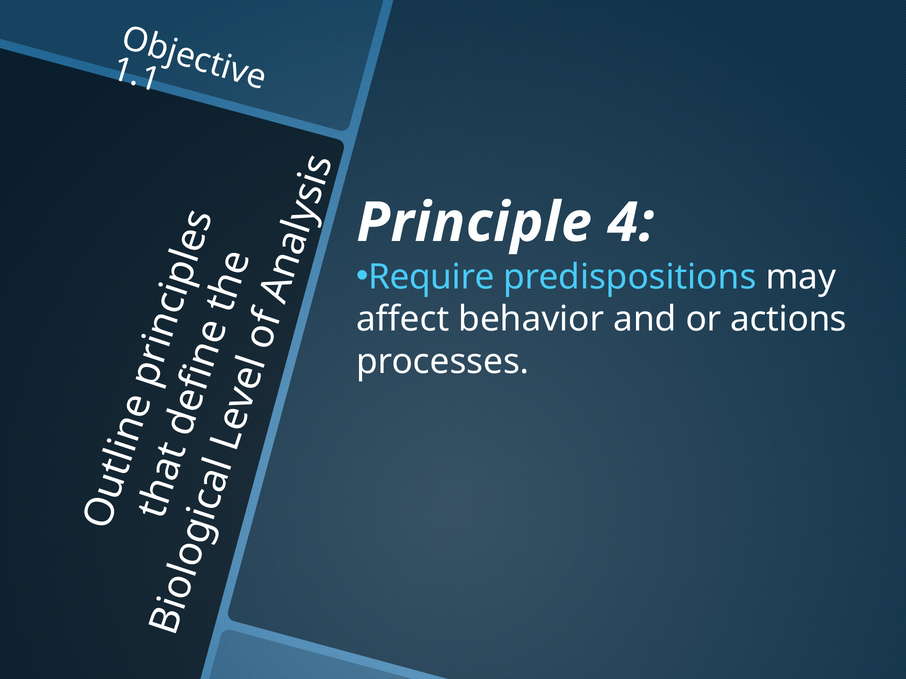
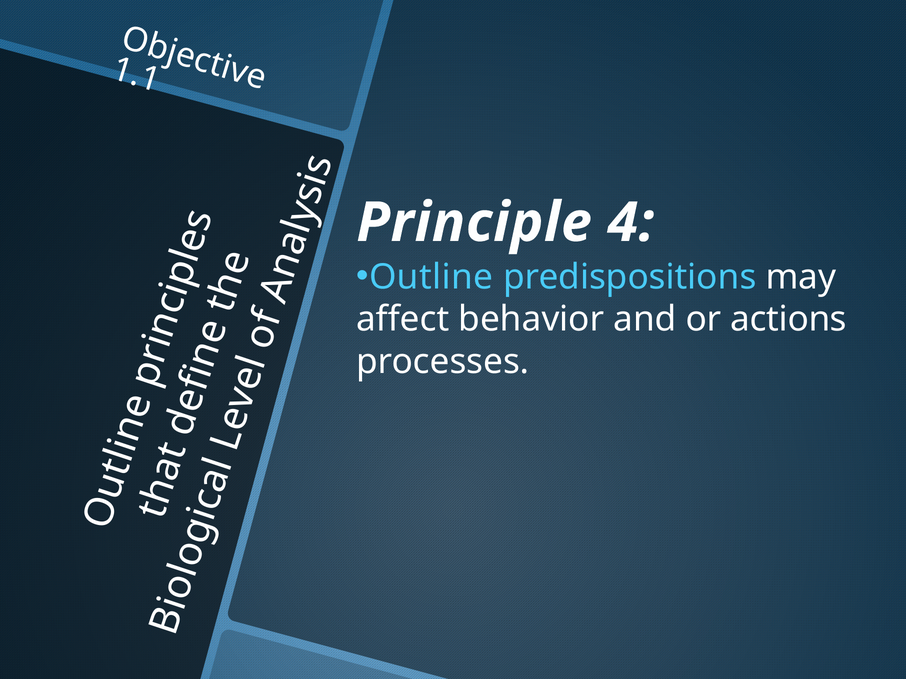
Require: Require -> Outline (431, 277)
